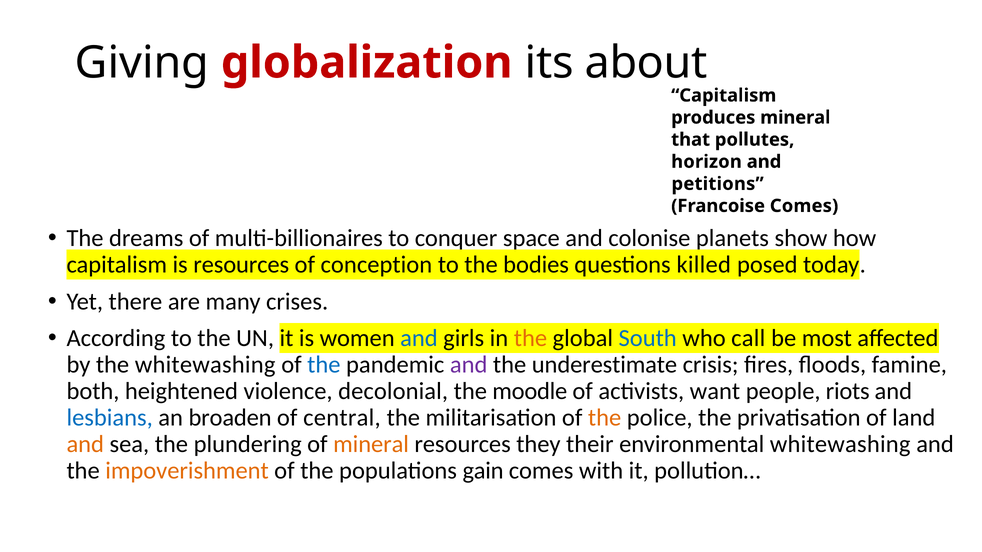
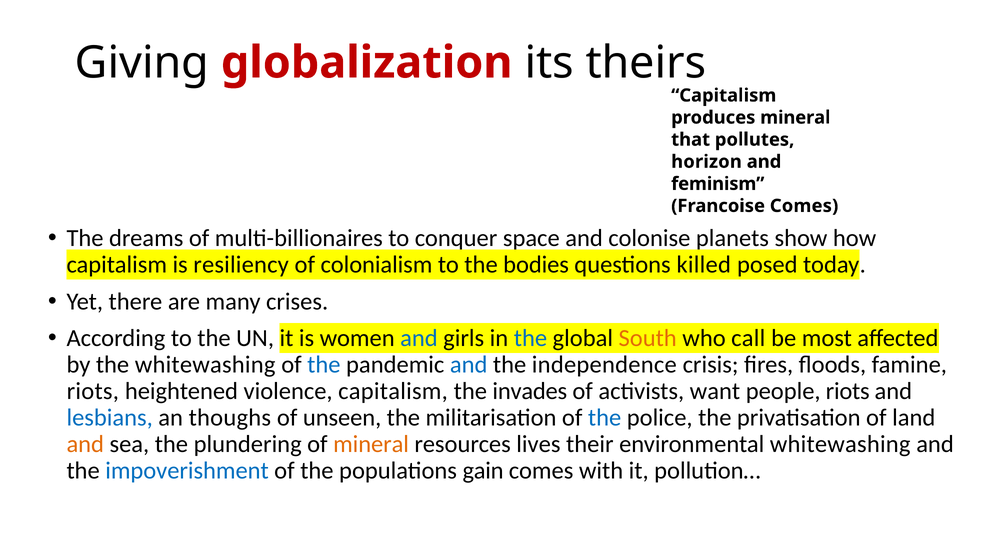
about: about -> theirs (646, 63)
petitions: petitions -> feminism (718, 184)
is resources: resources -> resiliency (241, 265)
conception: conception -> colonialism (376, 265)
the colour: orange -> blue (531, 338)
South colour: blue -> orange (648, 338)
and colour: purple -> blue (469, 365)
underestimate: underestimate -> independence (604, 365)
both: both -> riots (93, 391)
violence decolonial: decolonial -> capitalism (393, 391)
moodle: moodle -> invades (530, 391)
broaden: broaden -> thoughs (230, 418)
central: central -> unseen (342, 418)
the colour: orange -> blue (605, 418)
they: they -> lives (538, 444)
impoverishment colour: orange -> blue (187, 471)
